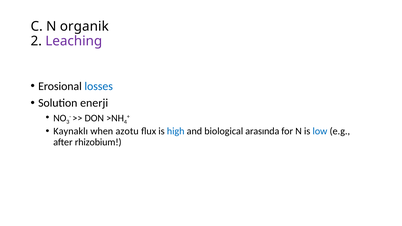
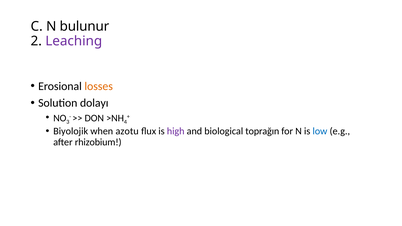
organik: organik -> bulunur (84, 27)
losses colour: blue -> orange (99, 86)
enerji: enerji -> dolayı (94, 103)
Kaynaklı: Kaynaklı -> Biyolojik (71, 131)
high colour: blue -> purple (176, 131)
arasında: arasında -> toprağın (262, 131)
